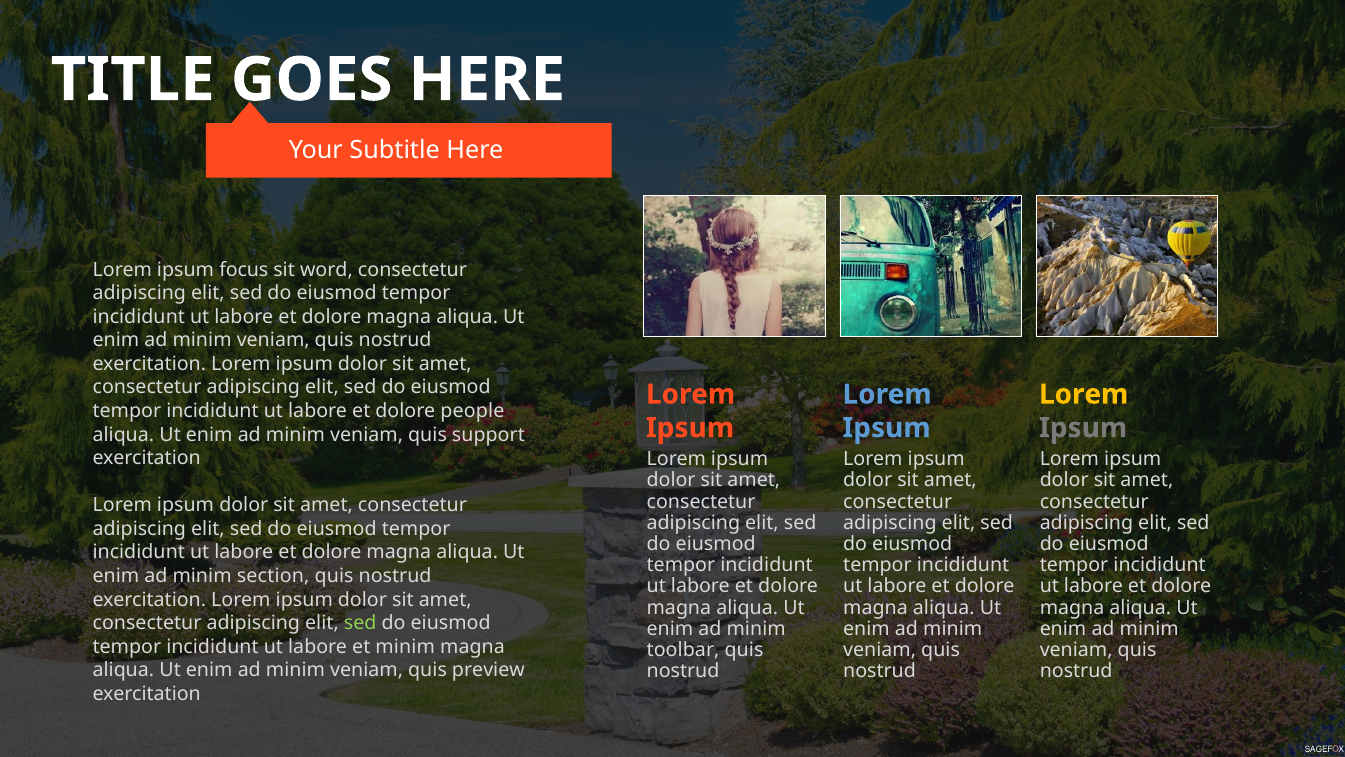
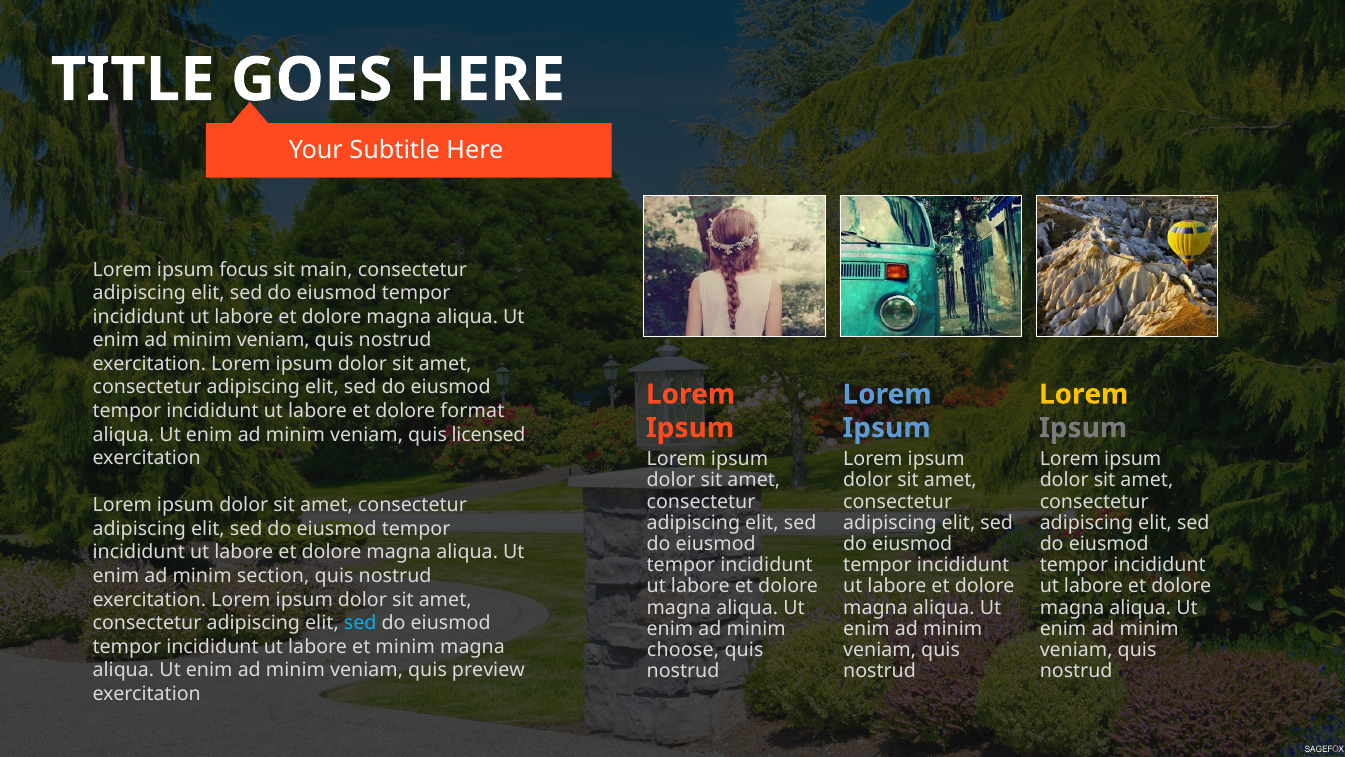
word: word -> main (326, 270)
people: people -> format (472, 411)
support: support -> licensed (489, 434)
sed colour: light green -> light blue (360, 623)
toolbar: toolbar -> choose (683, 650)
